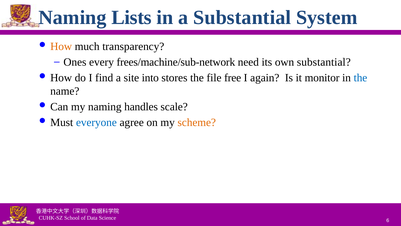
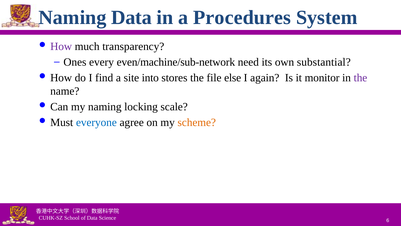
Naming Lists: Lists -> Data (132, 18)
a Substantial: Substantial -> Procedures (242, 18)
How colour: orange -> purple (61, 46)
frees/machine/sub-network: frees/machine/sub-network -> even/machine/sub-network (176, 62)
free: free -> else (233, 78)
the colour: blue -> purple (360, 78)
handles: handles -> locking (141, 107)
